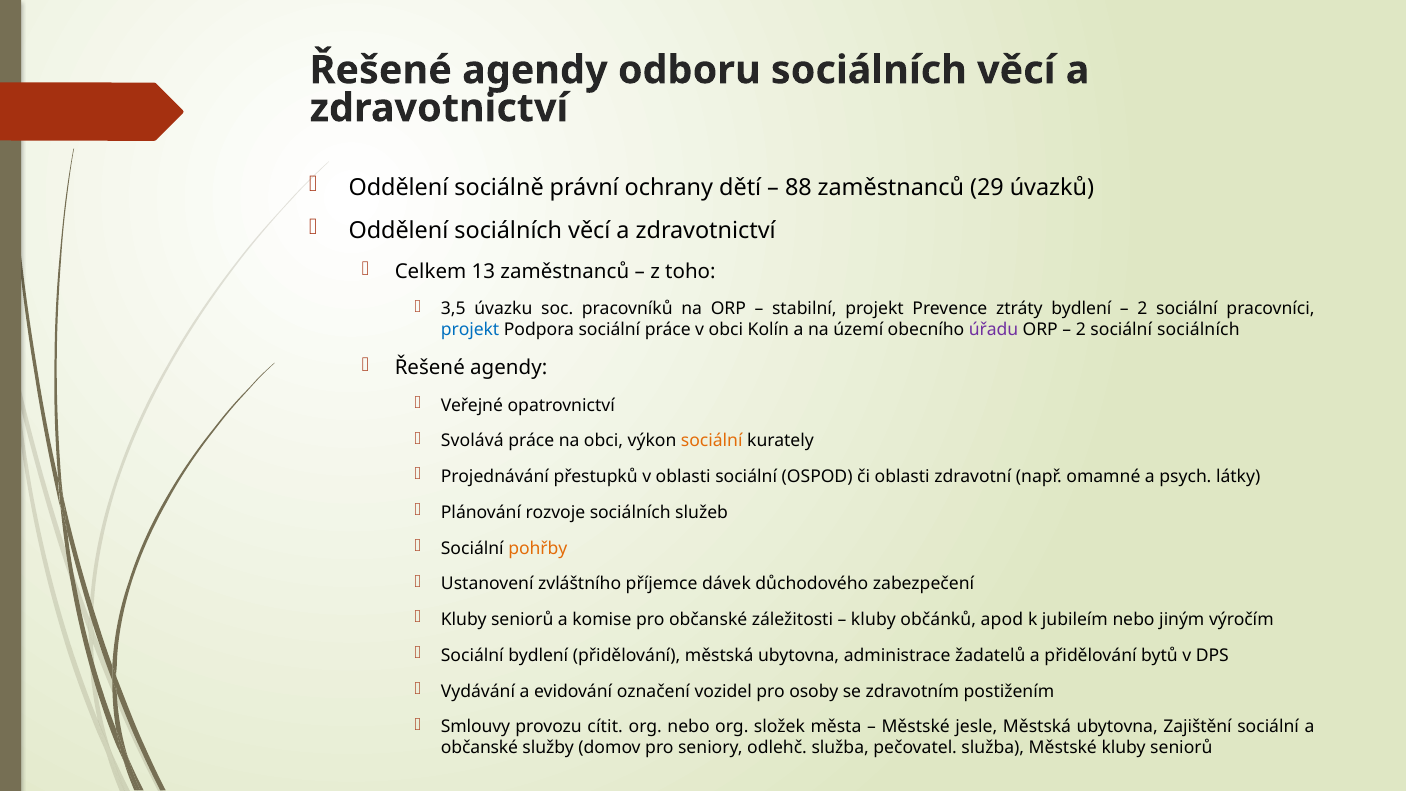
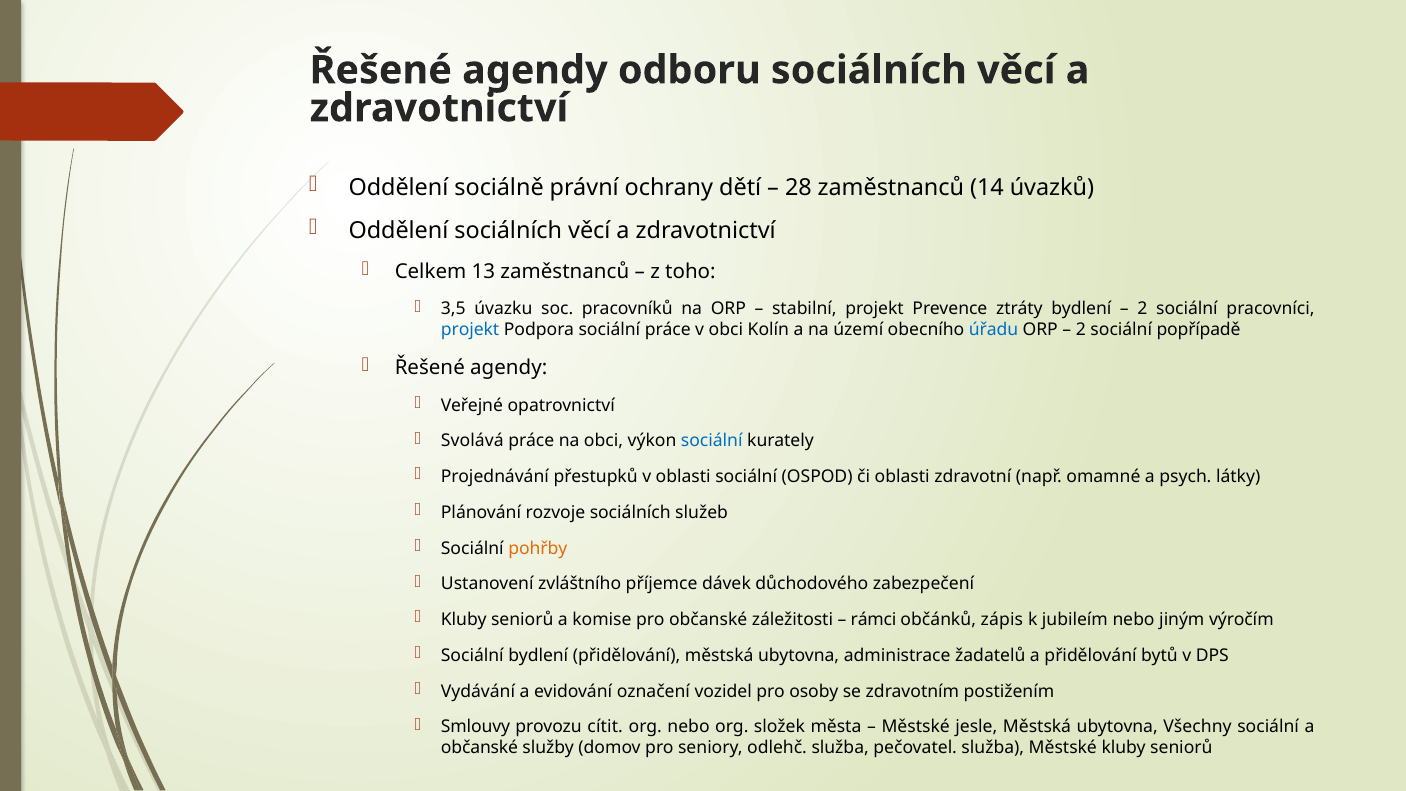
88: 88 -> 28 (798, 188)
29: 29 -> 14 (987, 188)
úřadu colour: purple -> blue (994, 330)
sociální sociálních: sociálních -> popřípadě (1199, 330)
sociální colour: orange -> blue (712, 441)
kluby: kluby -> rámci (874, 620)
apod: apod -> zápis (1002, 620)
Zajištění: Zajištění -> Všechny (1197, 727)
